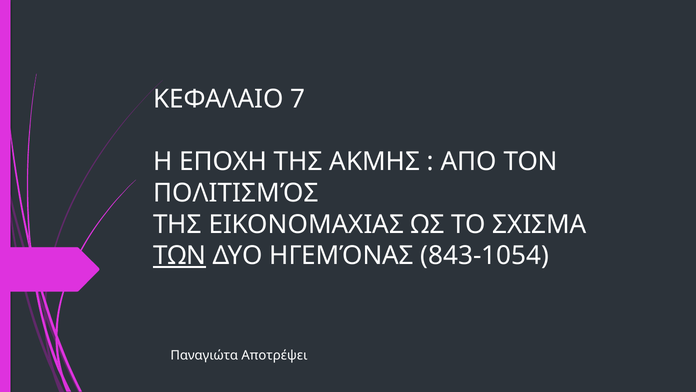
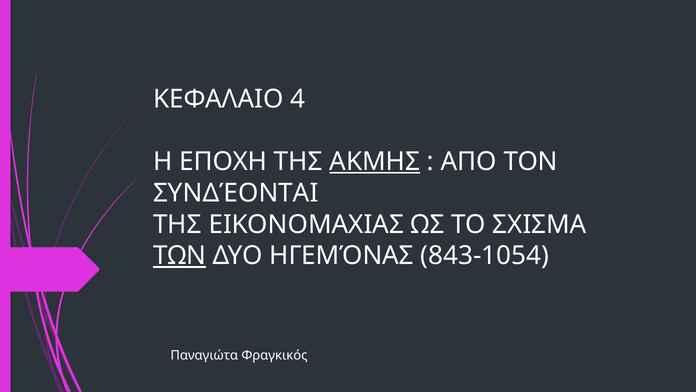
7: 7 -> 4 (298, 99)
ΑΚΜΗΣ underline: none -> present (375, 162)
ΠΟΛΙΤΙΣΜΌΣ: ΠΟΛΙΤΙΣΜΌΣ -> ΣΥΝΔΈΟΝΤΑΙ (236, 193)
Αποτρέψει: Αποτρέψει -> Φραγκικός (274, 355)
